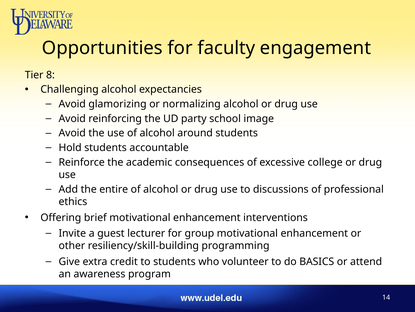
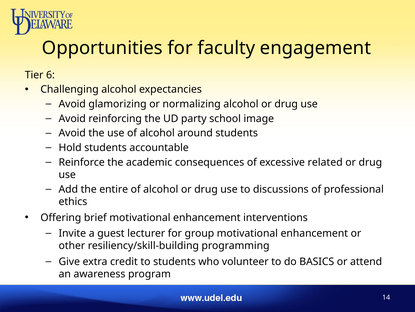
8: 8 -> 6 (50, 75)
college: college -> related (325, 162)
